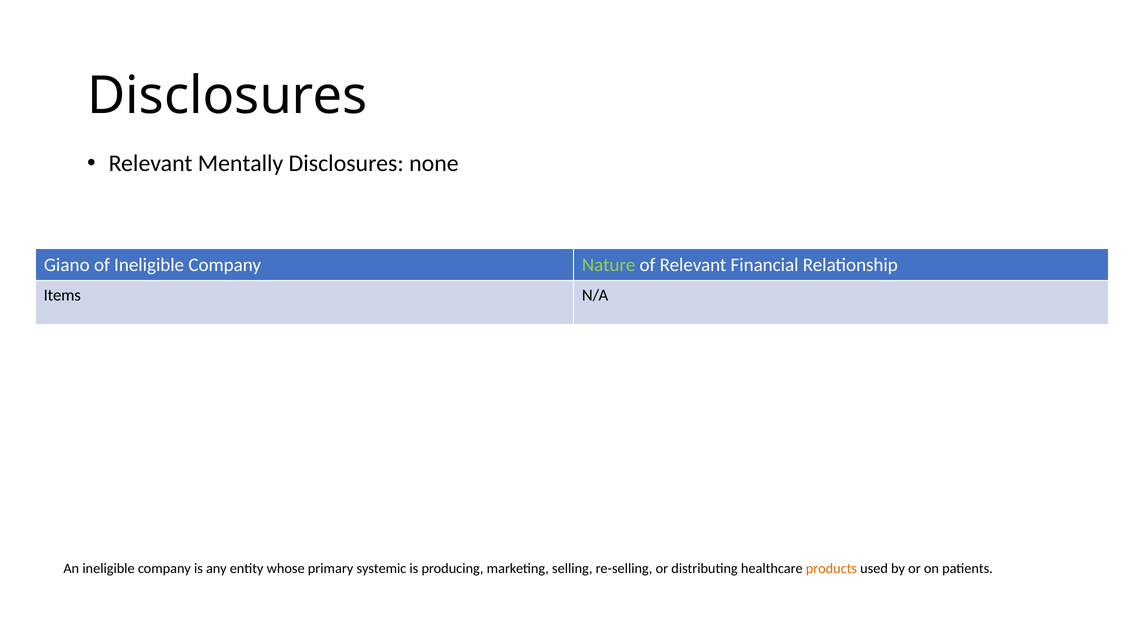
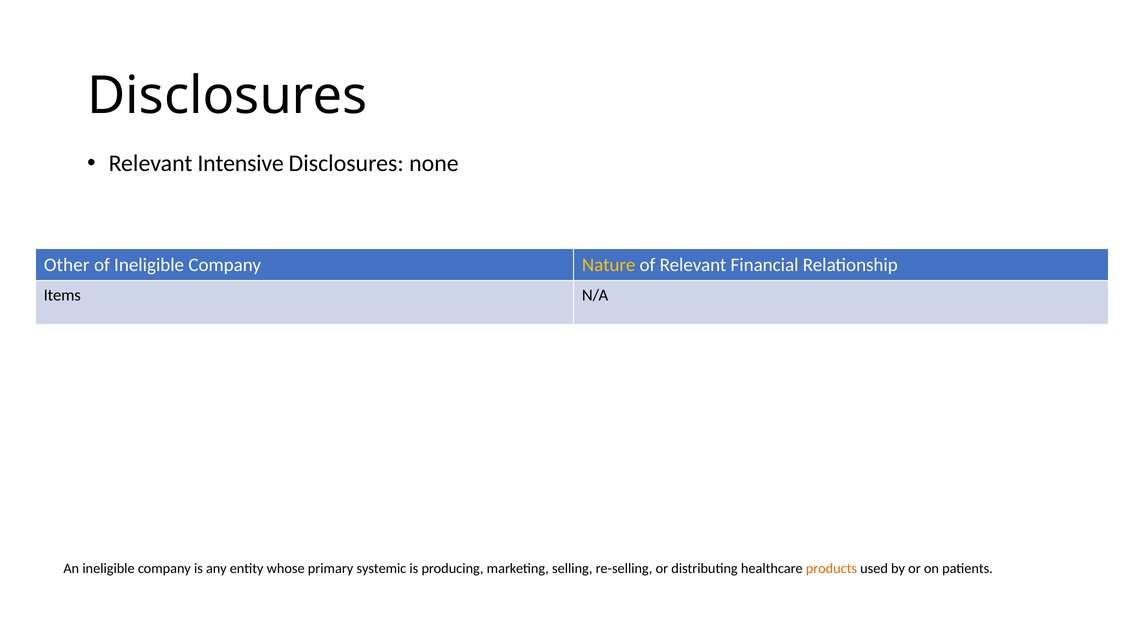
Mentally: Mentally -> Intensive (241, 163)
Giano: Giano -> Other (67, 265)
Nature colour: light green -> yellow (609, 265)
